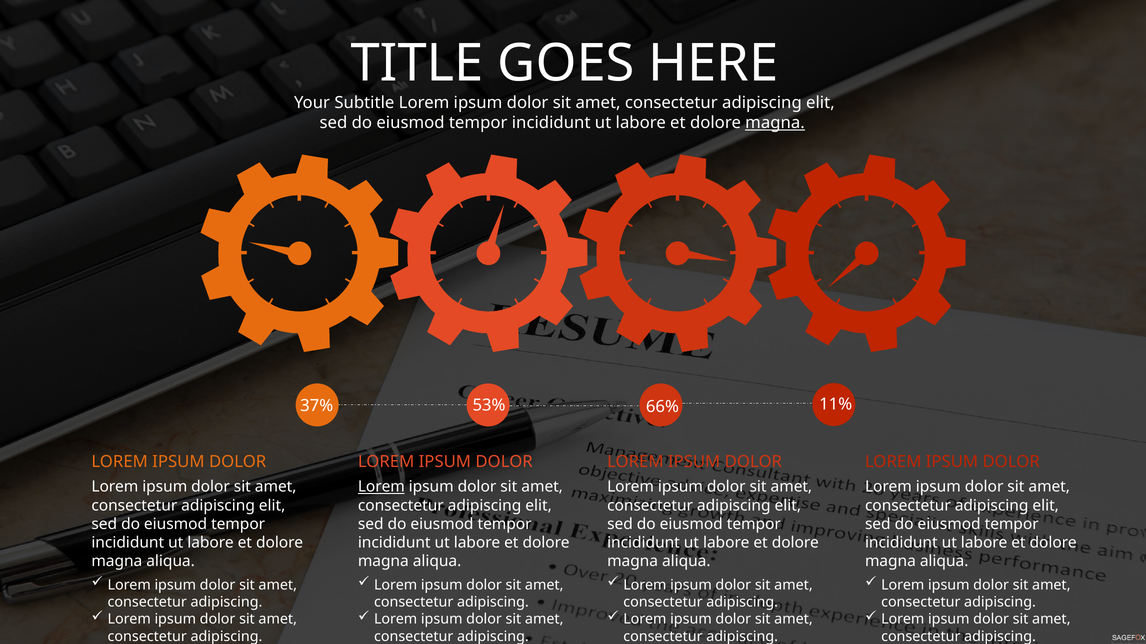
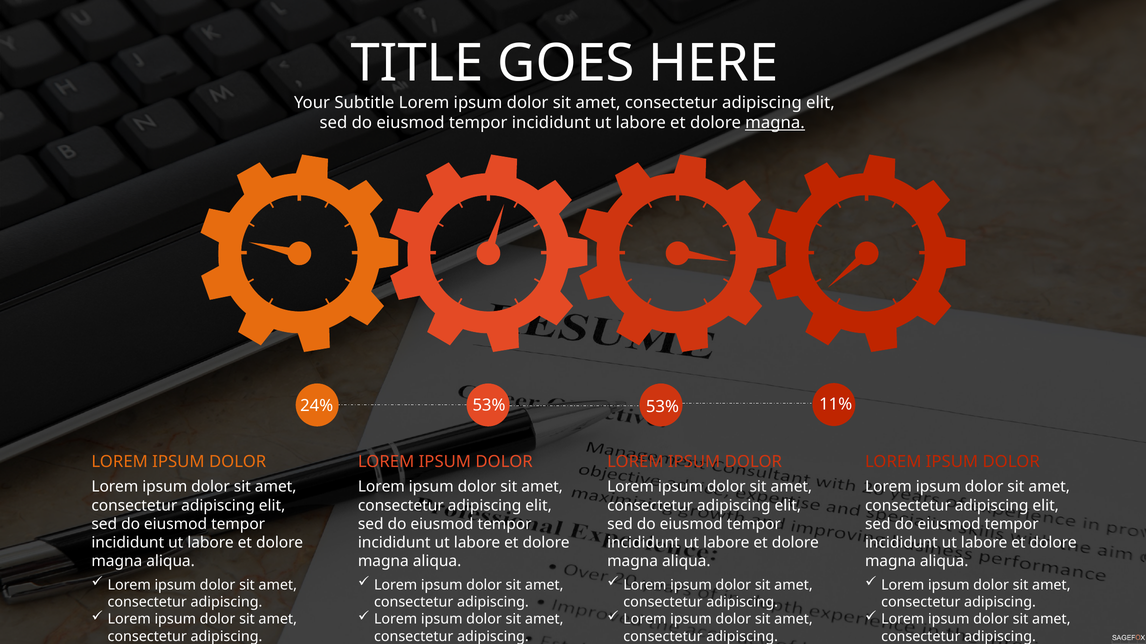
37%: 37% -> 24% (317, 406)
53% 66%: 66% -> 53% (662, 407)
Lorem underline: present -> none (381, 487)
